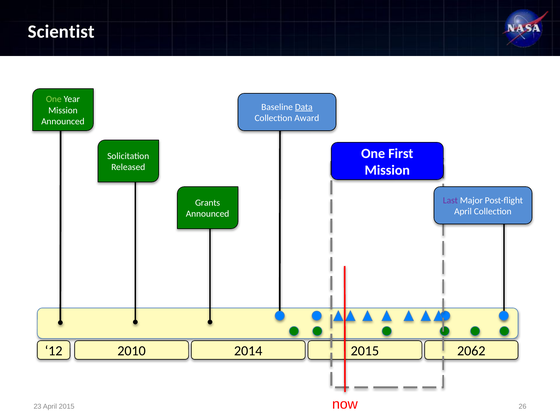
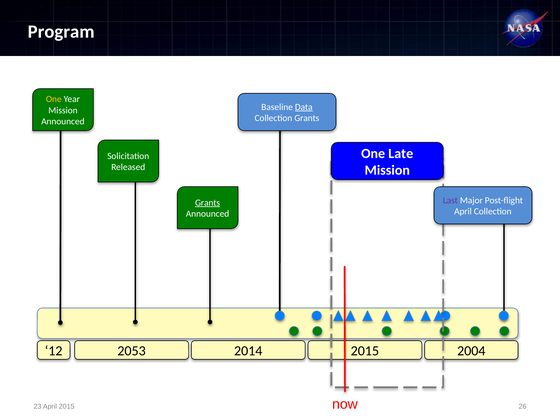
Scientist: Scientist -> Program (61, 32)
One colour: light green -> yellow (54, 99)
Collection Award: Award -> Grants (307, 118)
First: First -> Late (401, 154)
Grants underline: none -> present (208, 203)
2010: 2010 -> 2053 (132, 351)
2062: 2062 -> 2004 (471, 351)
